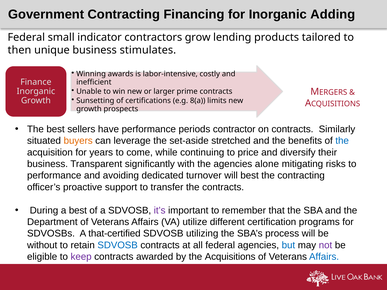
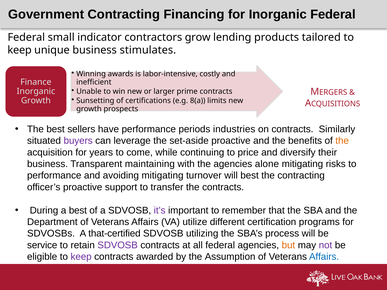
Inorganic Adding: Adding -> Federal (333, 14)
then: then -> keep (20, 50)
contractor: contractor -> industries (234, 129)
buyers colour: orange -> purple (78, 141)
set-aside stretched: stretched -> proactive (231, 141)
the colour: blue -> orange (342, 141)
significantly: significantly -> maintaining (150, 164)
avoiding dedicated: dedicated -> mitigating (163, 176)
without: without -> service (42, 245)
SDVOSB colour: blue -> purple (118, 245)
but colour: blue -> orange (288, 245)
Acquisitions: Acquisitions -> Assumption (230, 257)
